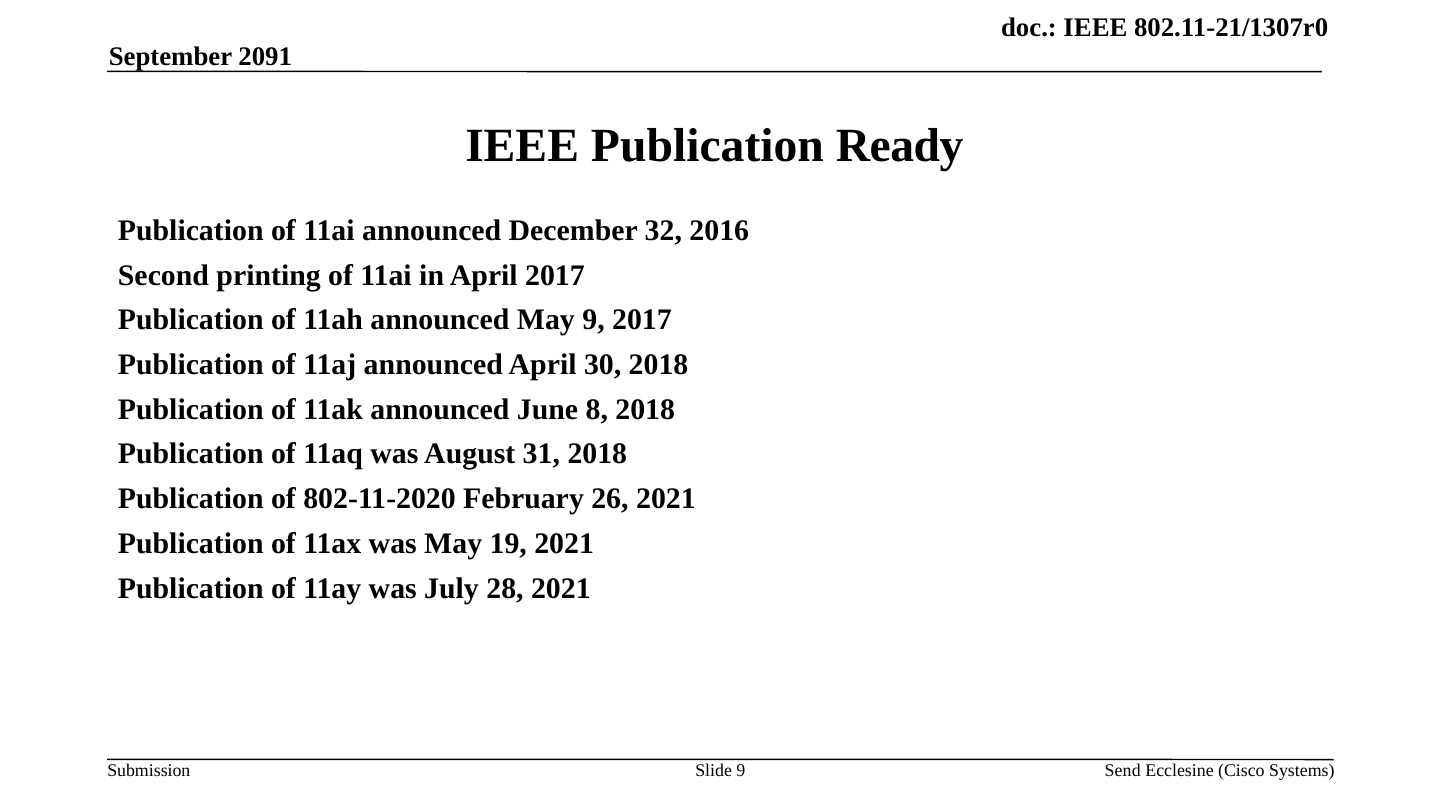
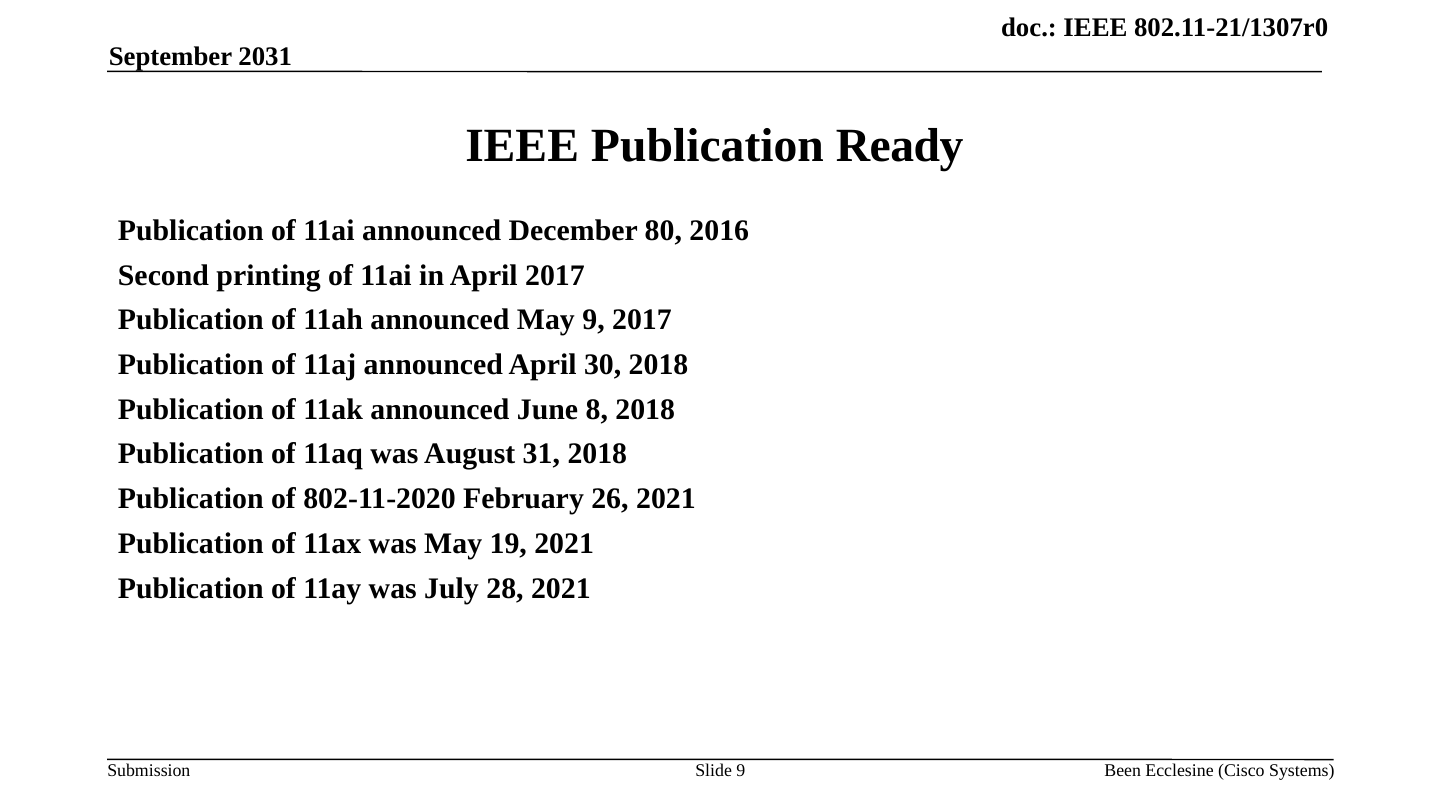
2091: 2091 -> 2031 (265, 57)
32: 32 -> 80 (663, 231)
Send: Send -> Been (1123, 771)
